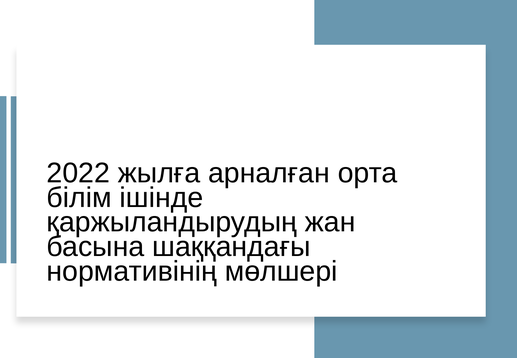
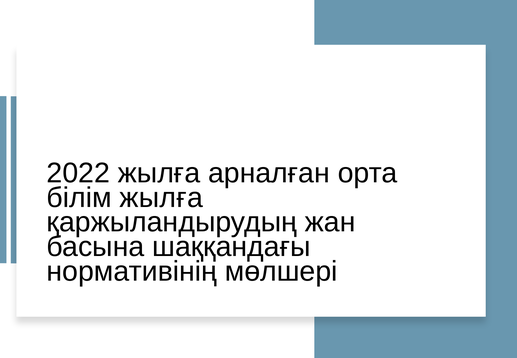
білім ішінде: ішінде -> жылға (161, 198)
